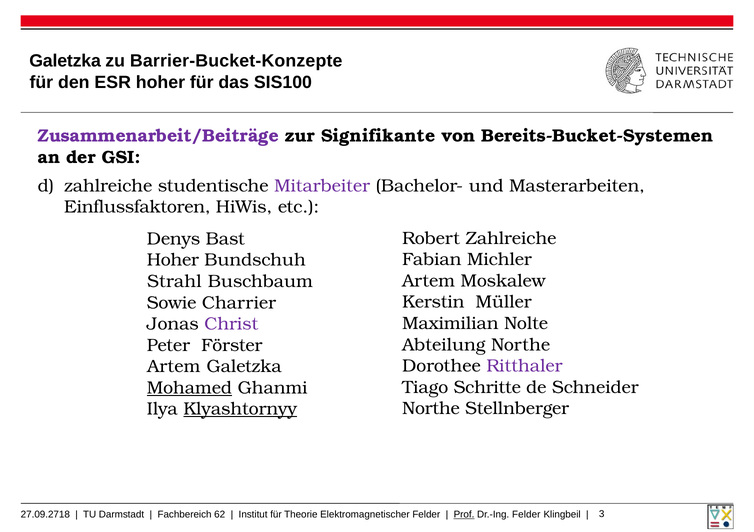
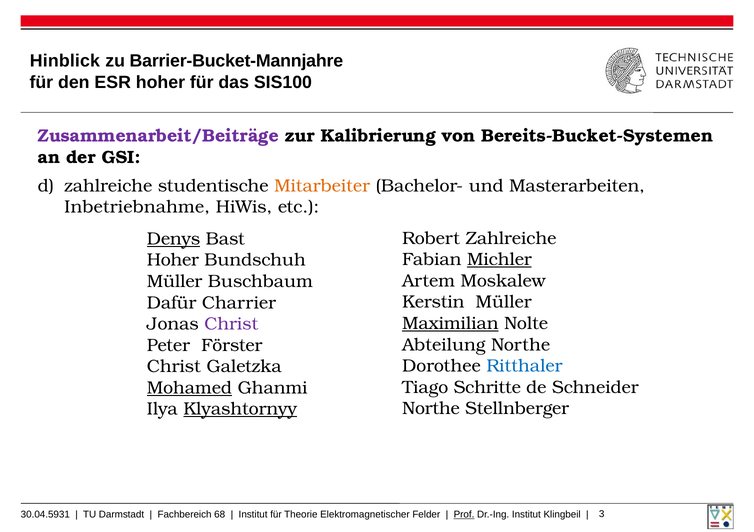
Galetzka: Galetzka -> Hinblick (65, 61)
Barrier-Bucket-Konzepte: Barrier-Bucket-Konzepte -> Barrier-Bucket-Mannjahre (236, 61)
Signifikante: Signifikante -> Kalibrierung (378, 136)
Mitarbeiter colour: purple -> orange (322, 186)
Einflussfaktoren: Einflussfaktoren -> Inbetriebnahme (137, 207)
Denys underline: none -> present (174, 239)
Michler underline: none -> present (499, 260)
Strahl: Strahl -> Müller (175, 281)
Sowie: Sowie -> Dafür (172, 303)
Maximilian underline: none -> present (450, 323)
Ritthaler colour: purple -> blue (524, 366)
Artem: Artem -> Christ (174, 366)
27.09.2718: 27.09.2718 -> 30.04.5931 (45, 514)
62: 62 -> 68 (220, 514)
Dr.-Ing Felder: Felder -> Institut (526, 514)
